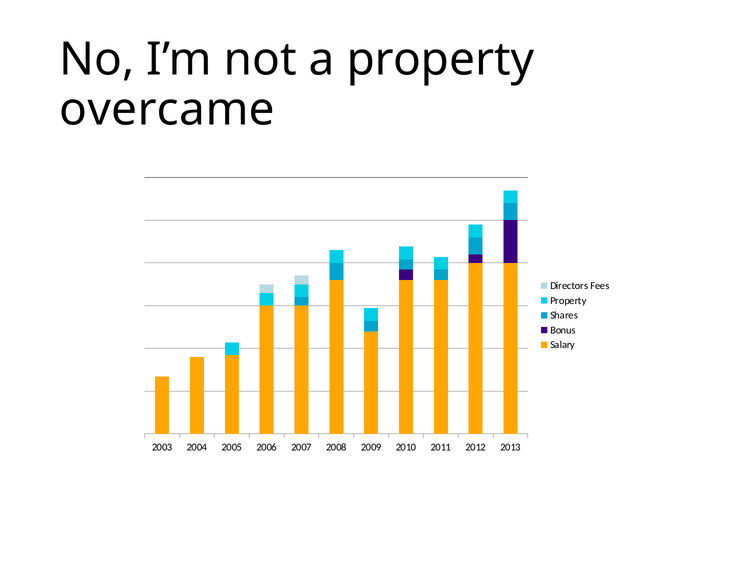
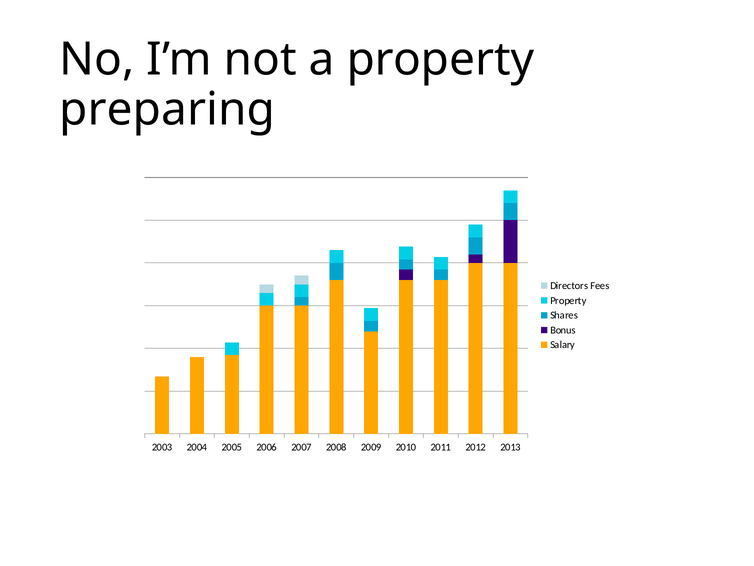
overcame: overcame -> preparing (167, 109)
